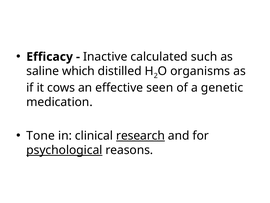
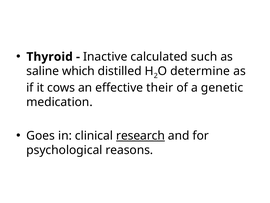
Efficacy: Efficacy -> Thyroid (50, 57)
organisms: organisms -> determine (200, 71)
seen: seen -> their (160, 87)
Tone: Tone -> Goes (41, 135)
psychological underline: present -> none (64, 150)
